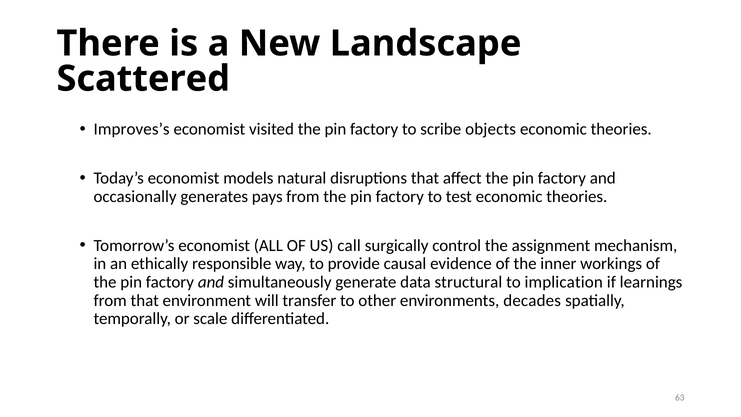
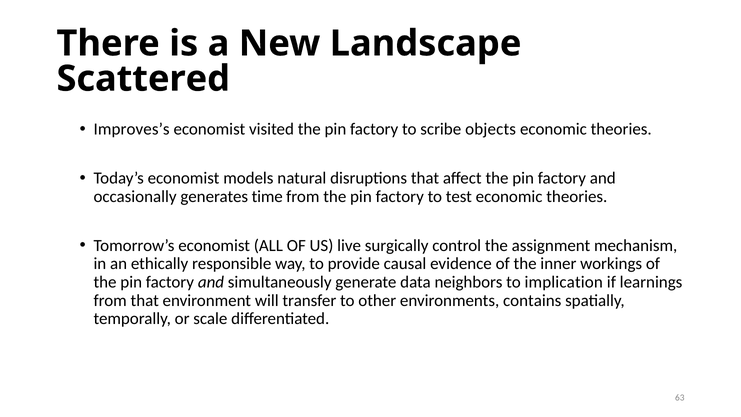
pays: pays -> time (267, 196)
call: call -> live (349, 245)
structural: structural -> neighbors (468, 282)
decades: decades -> contains (532, 300)
